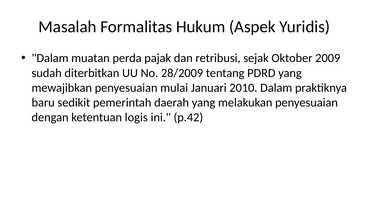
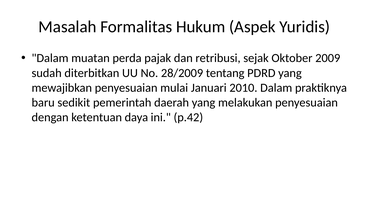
logis: logis -> daya (136, 117)
